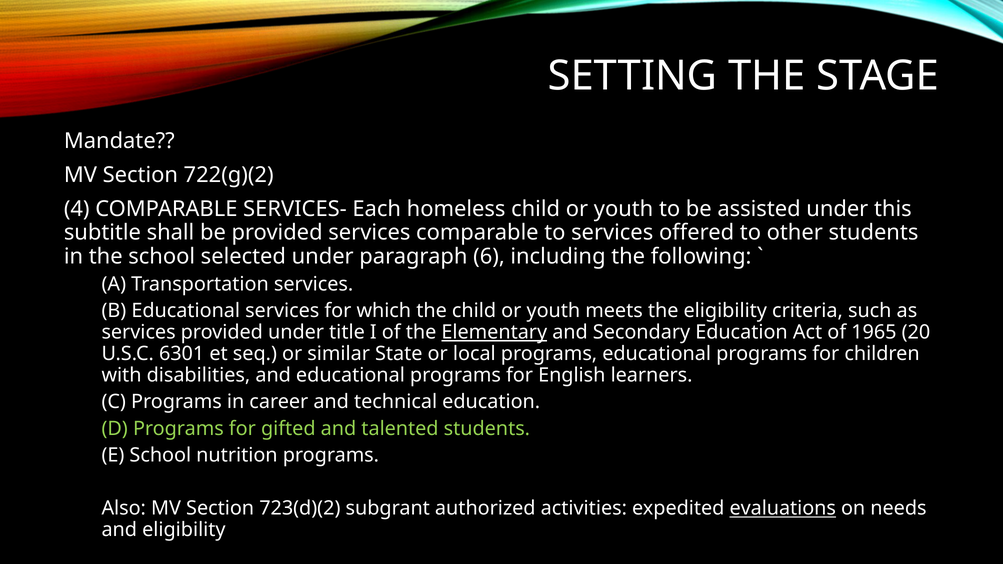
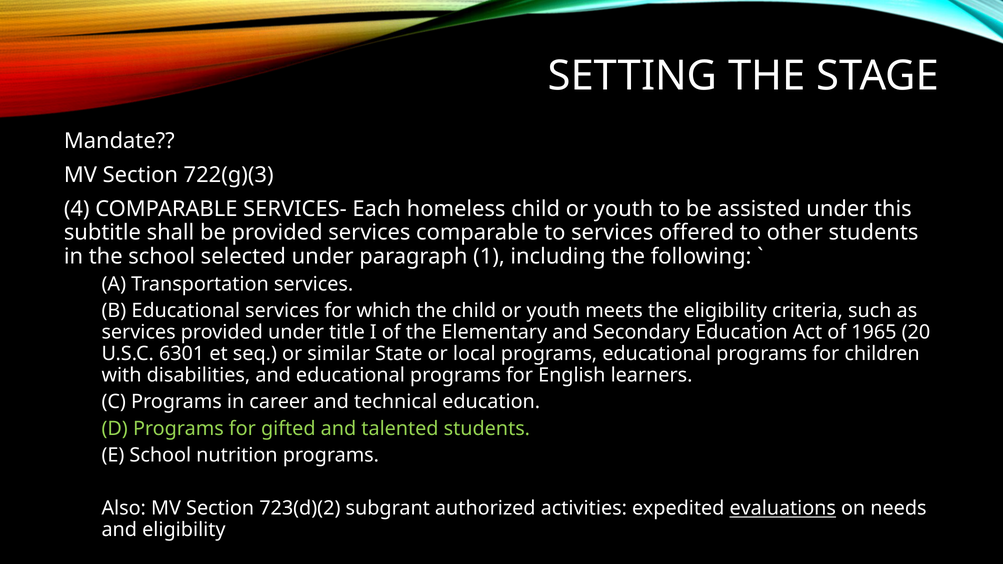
722(g)(2: 722(g)(2 -> 722(g)(3 (229, 175)
6: 6 -> 1 (489, 257)
Elementary underline: present -> none (494, 332)
